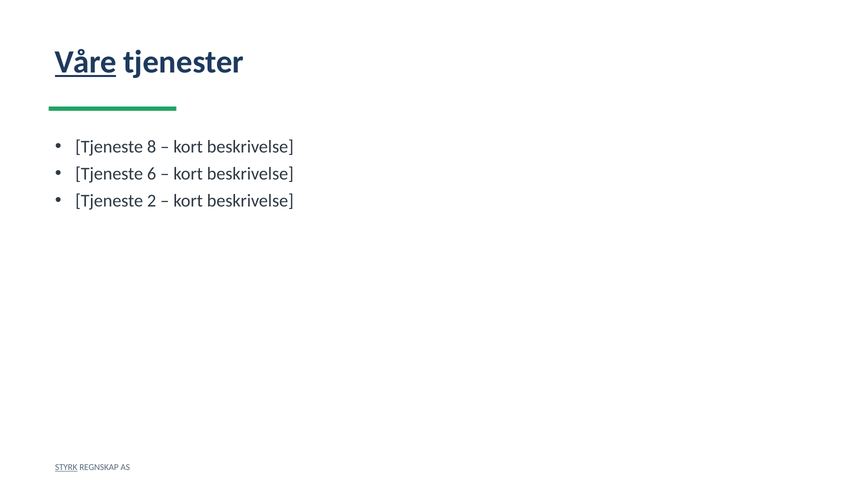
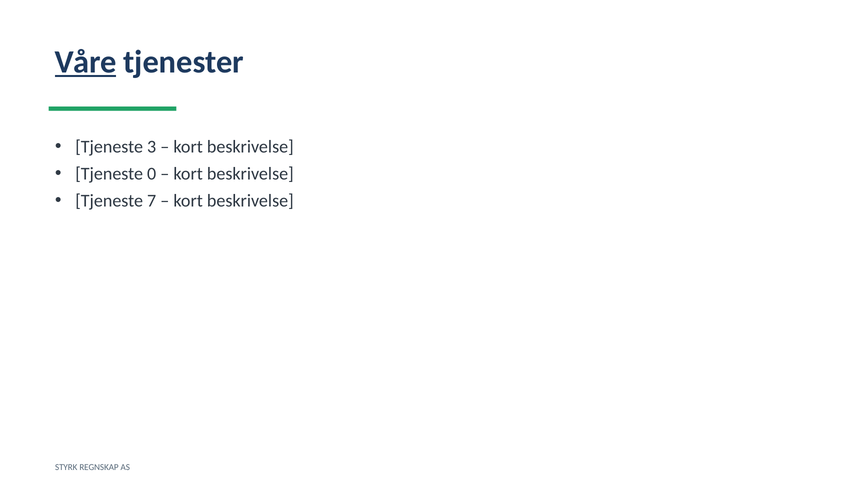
8: 8 -> 3 (152, 147)
6: 6 -> 0 (152, 174)
2: 2 -> 7 (152, 201)
STYRK underline: present -> none (66, 467)
